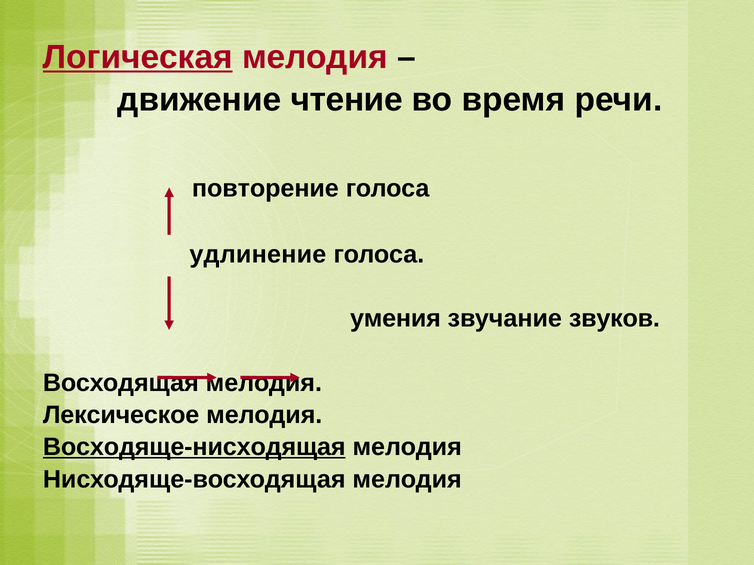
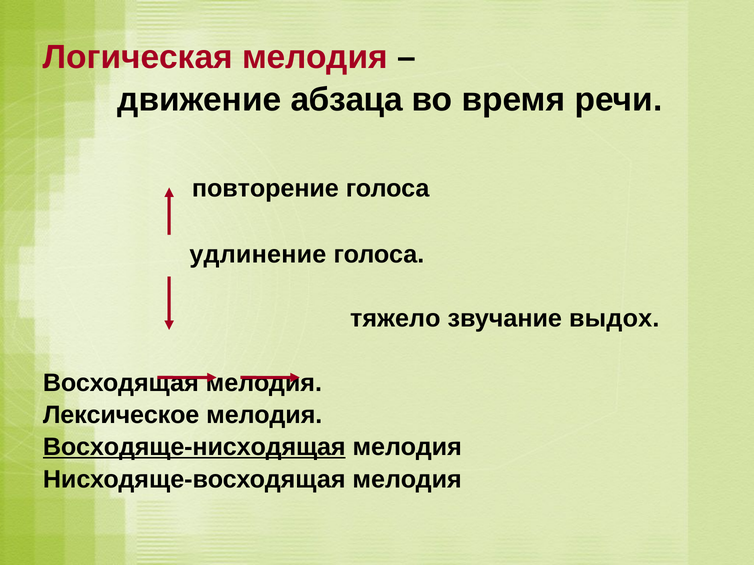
Логическая underline: present -> none (138, 57)
чтение: чтение -> абзаца (347, 100)
умения: умения -> тяжело (395, 319)
звуков: звуков -> выдох (614, 319)
